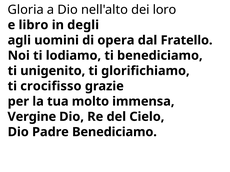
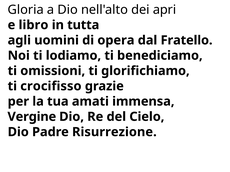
loro: loro -> apri (164, 10)
degli: degli -> tutta (83, 25)
unigenito: unigenito -> omissioni (53, 71)
molto: molto -> amati (90, 102)
Padre Benediciamo: Benediciamo -> Risurrezione (114, 132)
